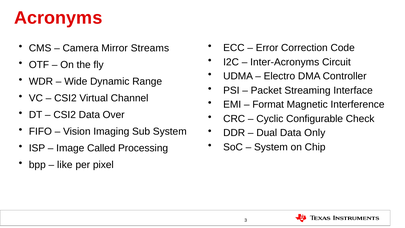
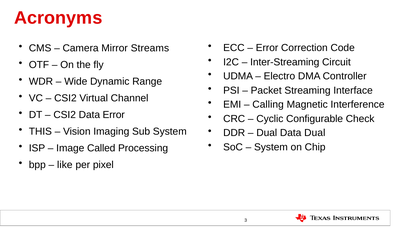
Inter-Acronyms: Inter-Acronyms -> Inter-Streaming (285, 62)
Format: Format -> Calling (268, 105)
Data Over: Over -> Error (114, 115)
FIFO: FIFO -> THIS (40, 131)
Data Only: Only -> Dual (315, 133)
